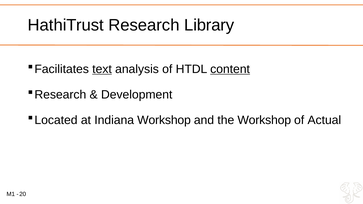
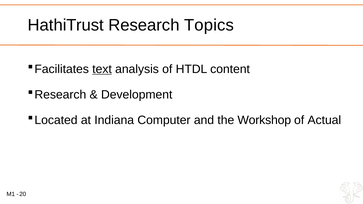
Library: Library -> Topics (209, 25)
content underline: present -> none (230, 69)
Indiana Workshop: Workshop -> Computer (164, 120)
